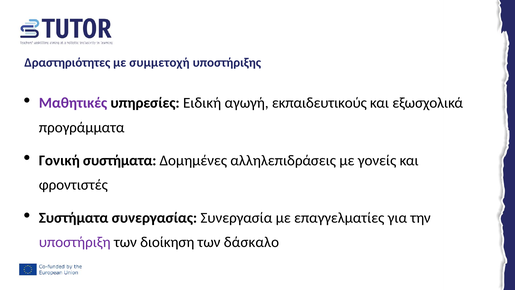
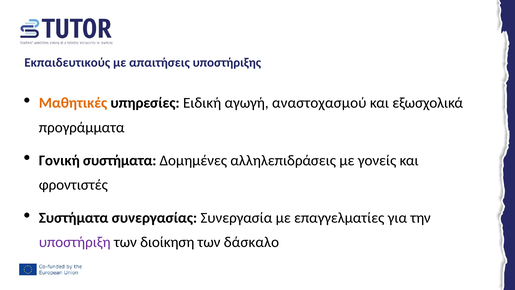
Δραστηριότητες: Δραστηριότητες -> Εκπαιδευτικούς (67, 62)
συμμετοχή: συμμετοχή -> απαιτήσεις (159, 62)
Μαθητικές colour: purple -> orange (73, 103)
εκπαιδευτικούς: εκπαιδευτικούς -> αναστοχασμού (319, 103)
